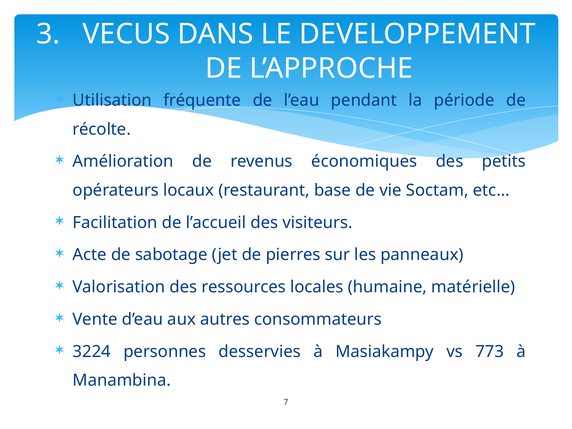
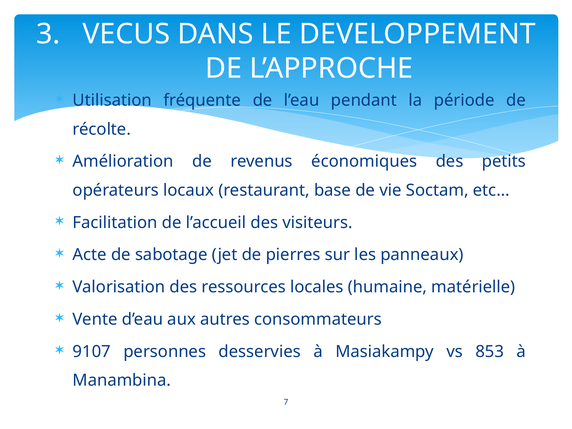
3224: 3224 -> 9107 (92, 351)
773: 773 -> 853 (490, 351)
